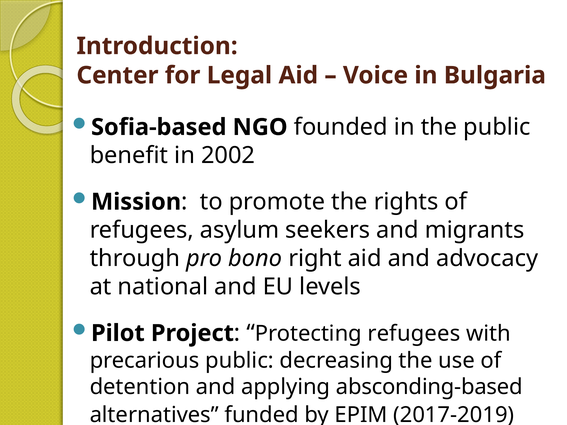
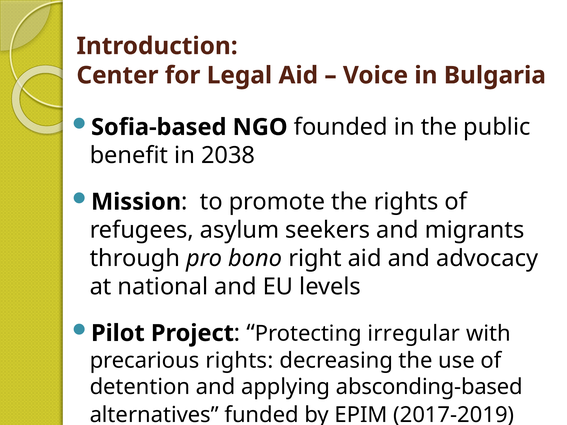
2002: 2002 -> 2038 (228, 156)
Protecting refugees: refugees -> irregular (414, 334)
precarious public: public -> rights (239, 361)
